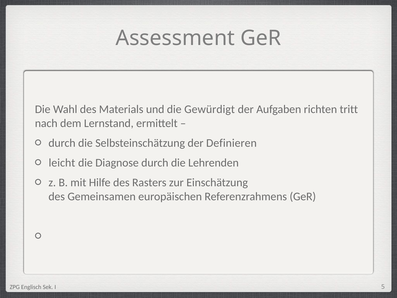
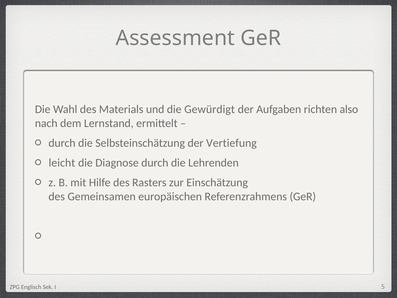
tritt: tritt -> also (349, 109)
Definieren: Definieren -> Vertiefung (231, 143)
